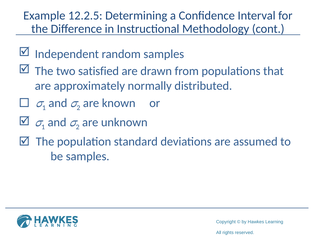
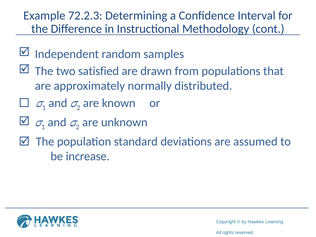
12.2.5: 12.2.5 -> 72.2.3 (85, 16)
be samples: samples -> increase (88, 156)
